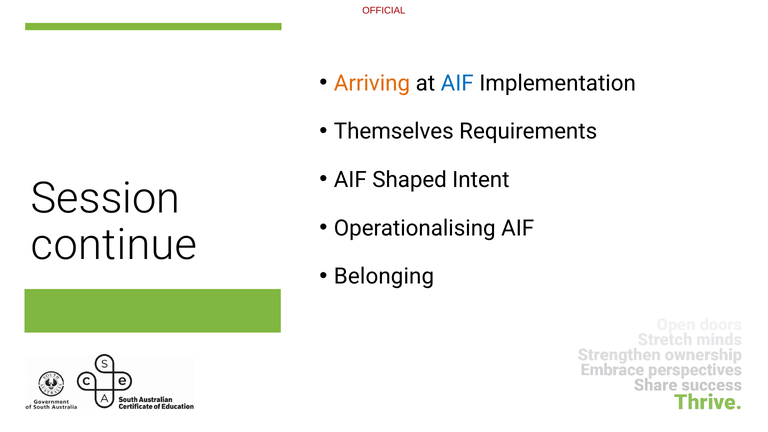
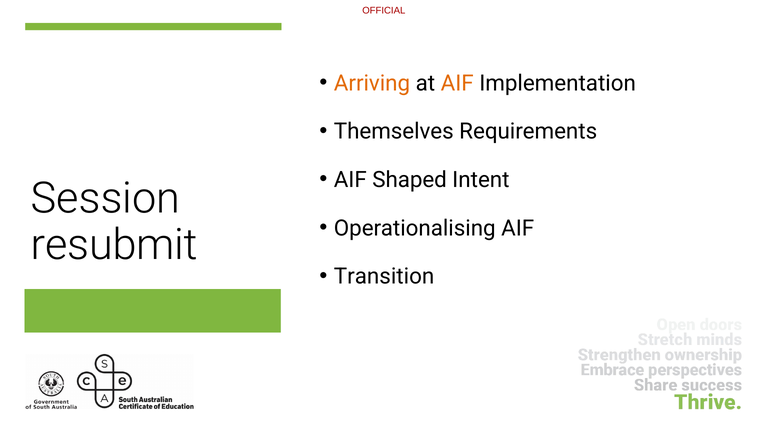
AIF colour: blue -> orange (457, 83)
continue: continue -> resubmit (114, 245)
Belonging: Belonging -> Transition (384, 276)
